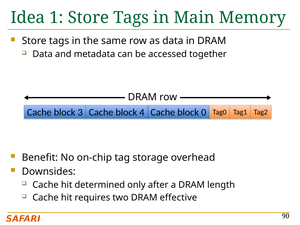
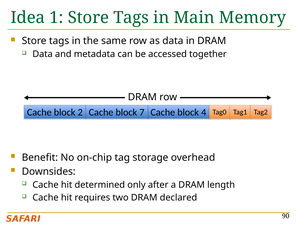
3: 3 -> 2 (80, 112)
4: 4 -> 7 (142, 112)
0: 0 -> 4 (204, 112)
effective: effective -> declared (178, 198)
